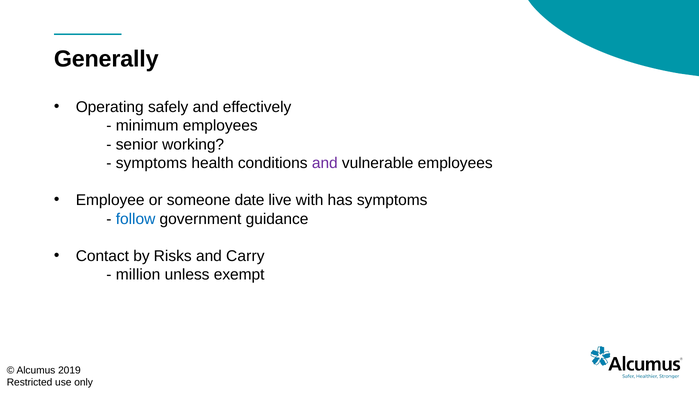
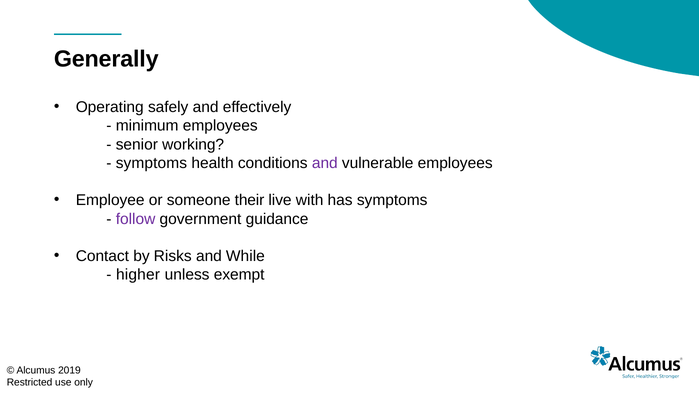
date: date -> their (250, 200)
follow colour: blue -> purple (136, 219)
Carry: Carry -> While (245, 256)
million: million -> higher (138, 275)
